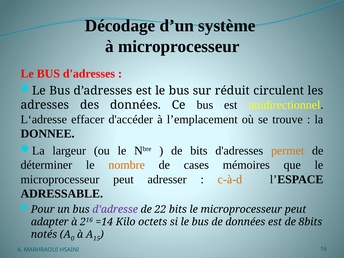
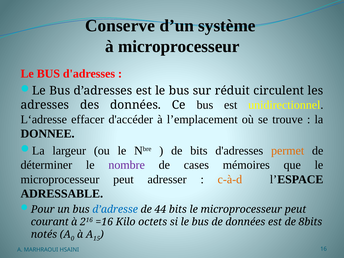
Décodage: Décodage -> Conserve (120, 26)
nombre colour: orange -> purple (127, 165)
d’adresse colour: purple -> blue (115, 209)
22: 22 -> 44 (160, 209)
adapter: adapter -> courant (50, 222)
=14: =14 -> =16 (104, 222)
